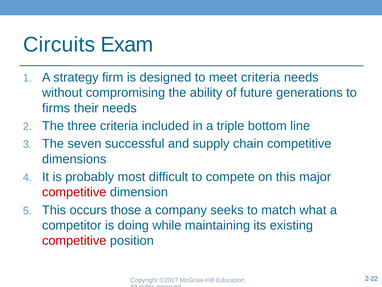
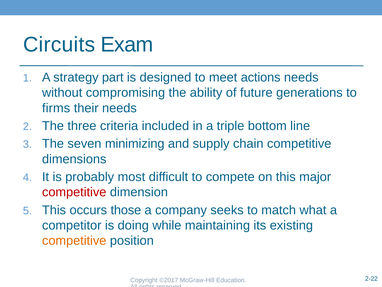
firm: firm -> part (113, 77)
meet criteria: criteria -> actions (261, 77)
successful: successful -> minimizing (135, 143)
competitive colour: red -> orange (74, 240)
